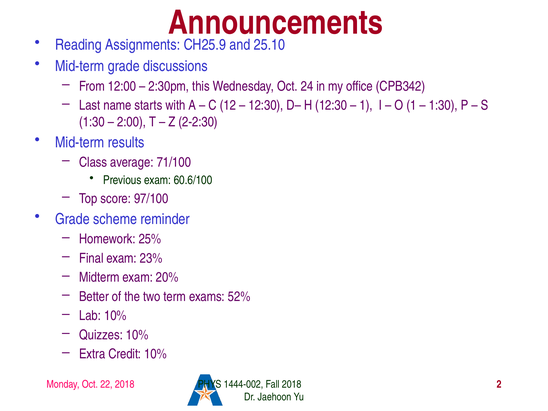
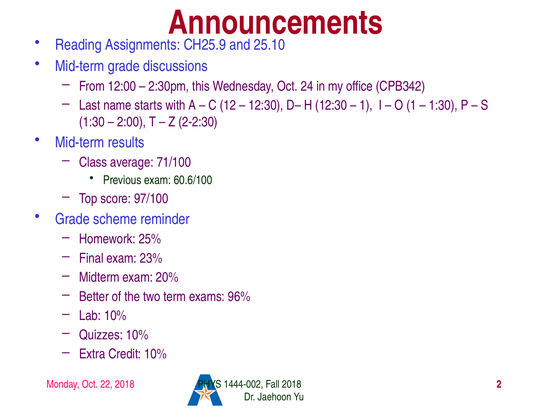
52%: 52% -> 96% (239, 297)
